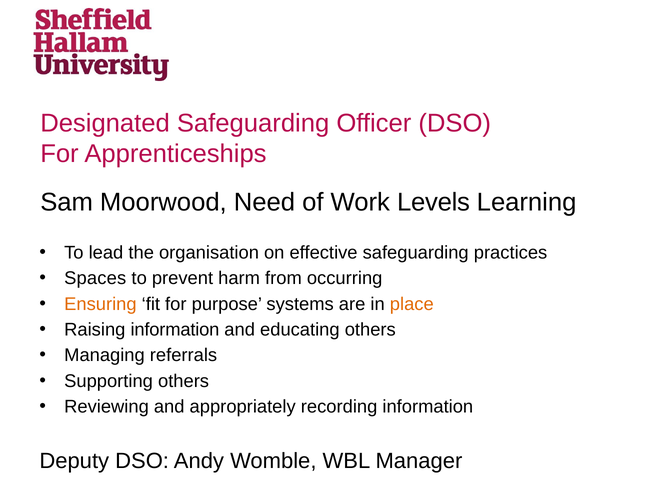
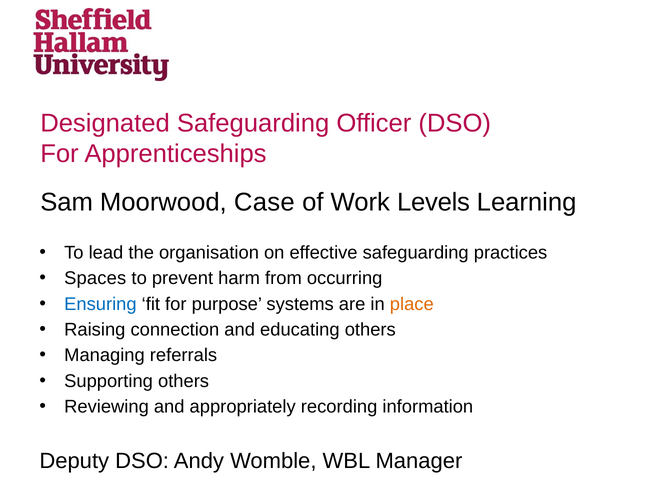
Need: Need -> Case (264, 202)
Ensuring colour: orange -> blue (100, 304)
Raising information: information -> connection (175, 330)
